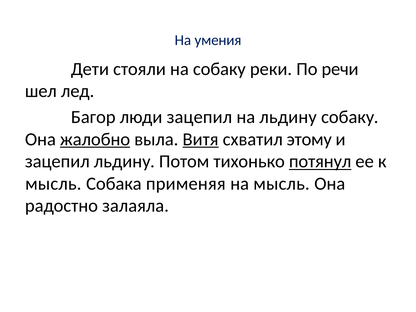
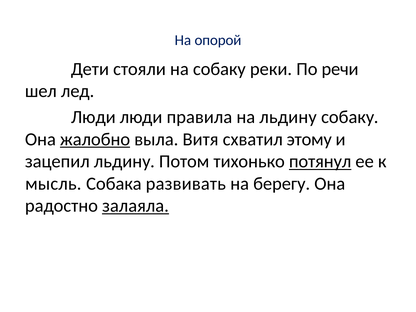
умения: умения -> опорой (218, 40)
Багор: Багор -> Люди (93, 117)
люди зацепил: зацепил -> правила (199, 117)
Витя underline: present -> none (201, 139)
применяя: применяя -> развивать (186, 184)
на мысль: мысль -> берегу (282, 184)
залаяла underline: none -> present (136, 206)
